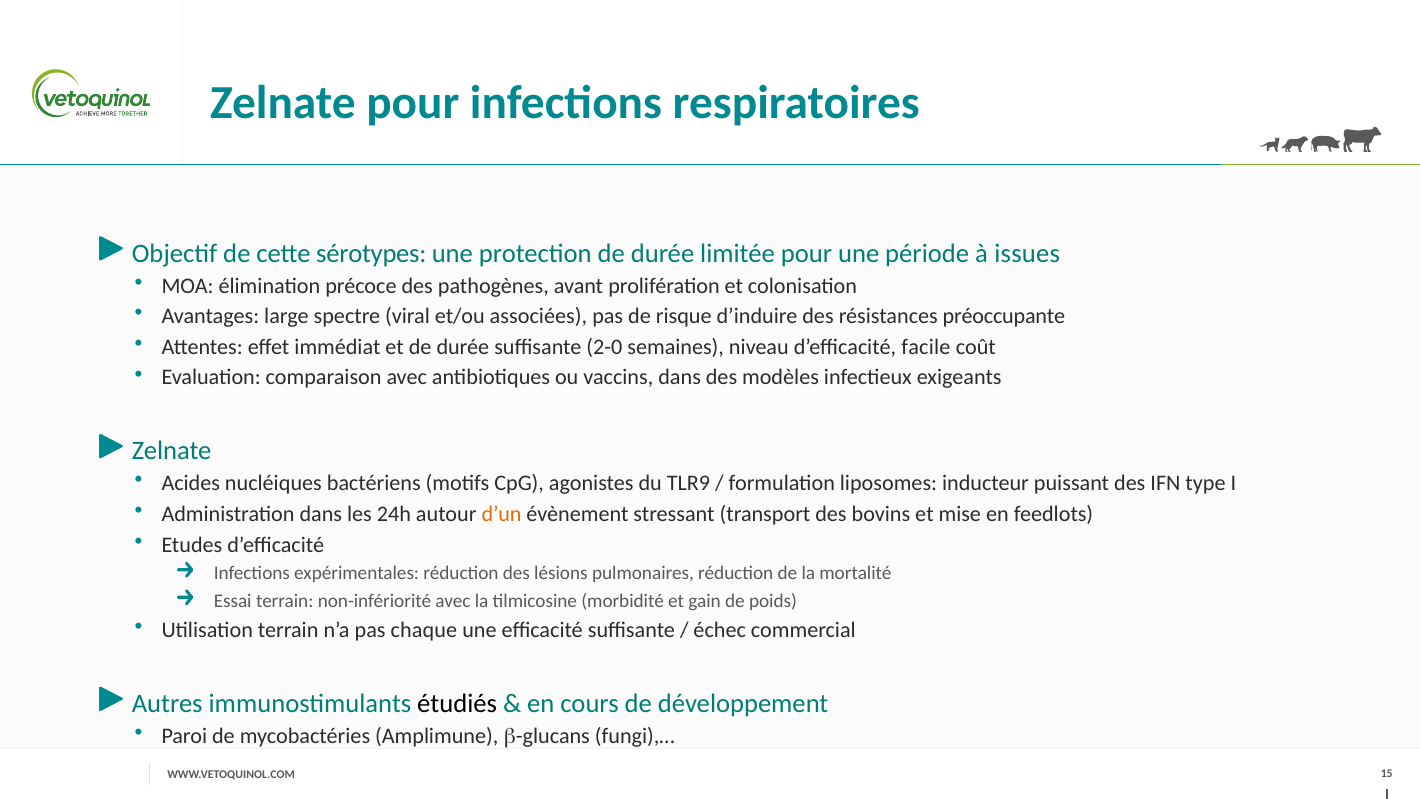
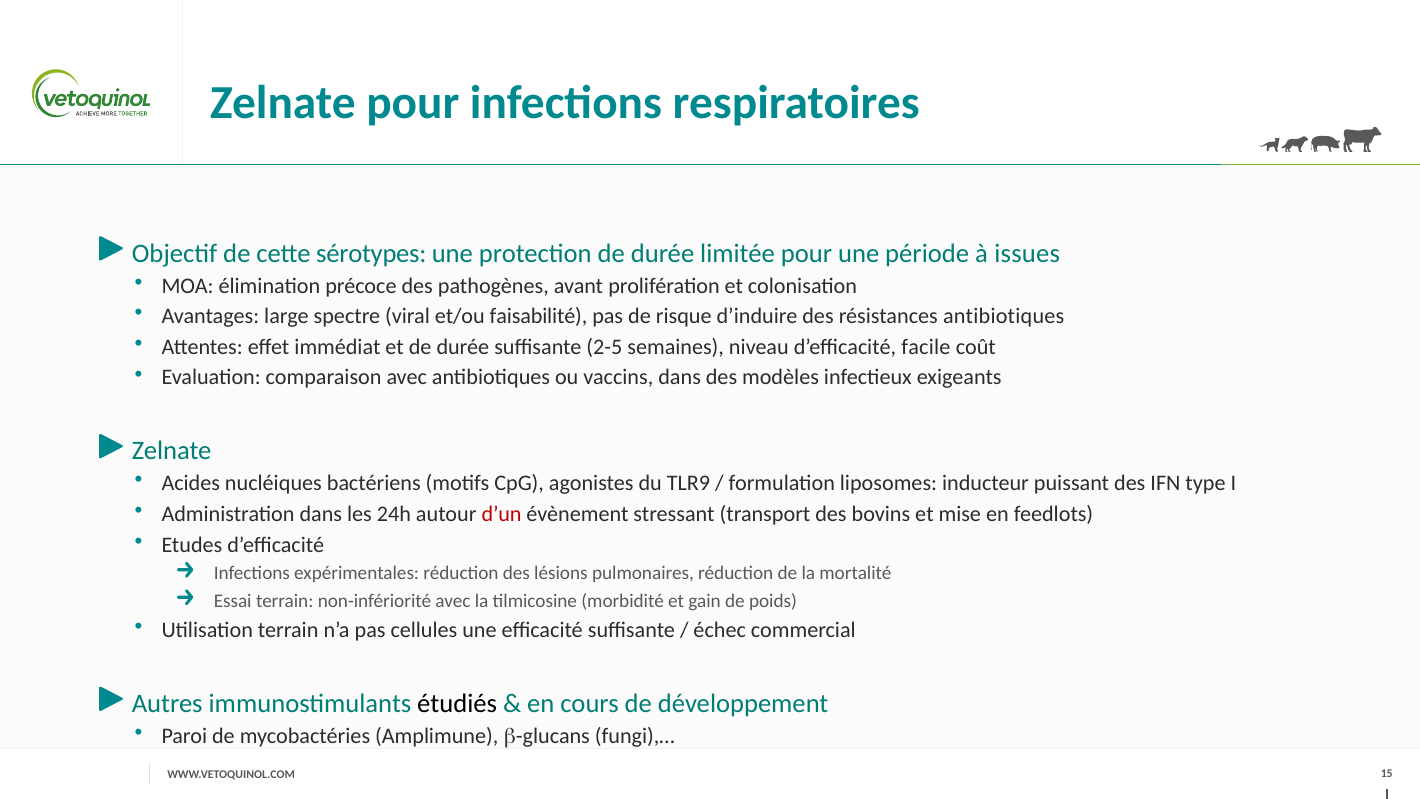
associées: associées -> faisabilité (539, 316)
résistances préoccupante: préoccupante -> antibiotiques (1004, 316)
2-0: 2-0 -> 2-5 (604, 347)
d’un colour: orange -> red (502, 514)
chaque: chaque -> cellules (424, 630)
